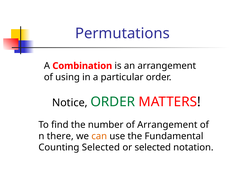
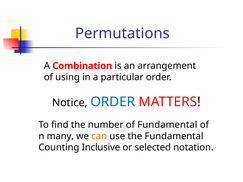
ORDER colour: green -> blue (113, 102)
of Arrangement: Arrangement -> Fundamental (167, 125)
there: there -> many (60, 136)
Counting Selected: Selected -> Inclusive (101, 148)
